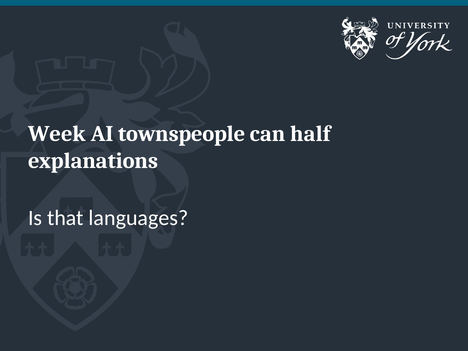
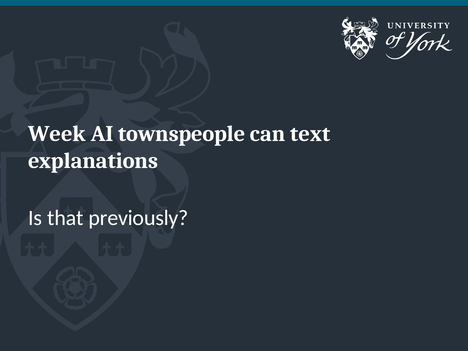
half: half -> text (310, 134)
languages: languages -> previously (139, 218)
